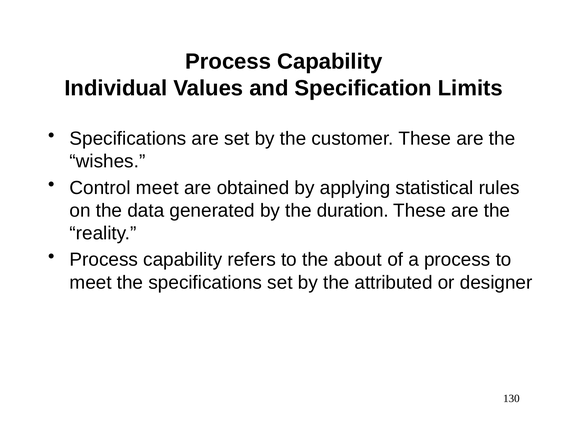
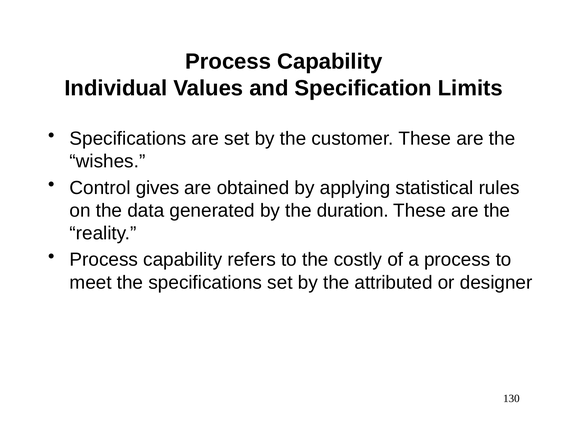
Control meet: meet -> gives (157, 188)
about: about -> costly (358, 260)
